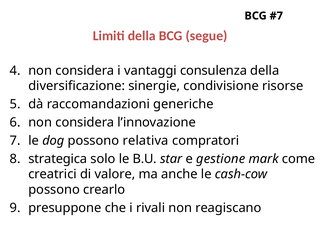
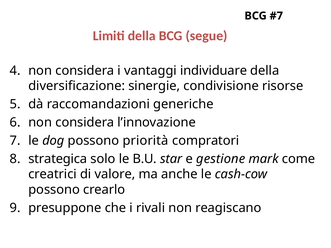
consulenza: consulenza -> individuare (214, 71)
relativa: relativa -> priorità (146, 141)
